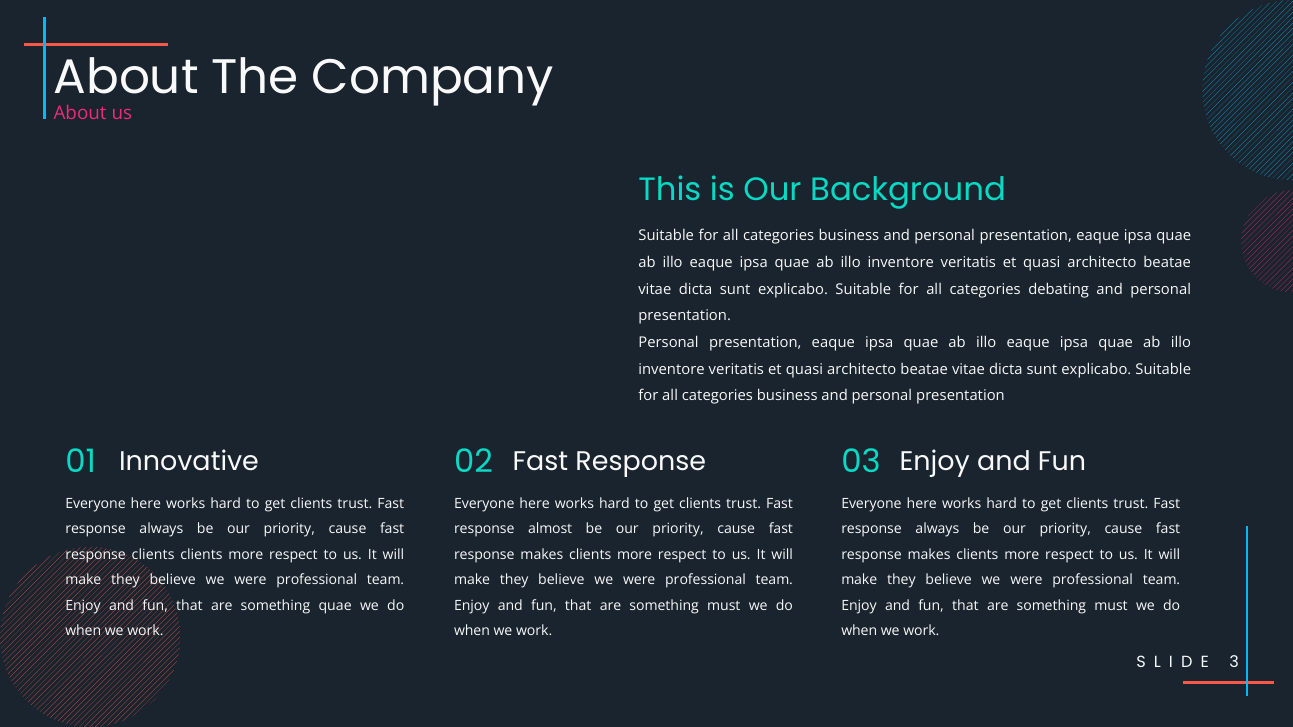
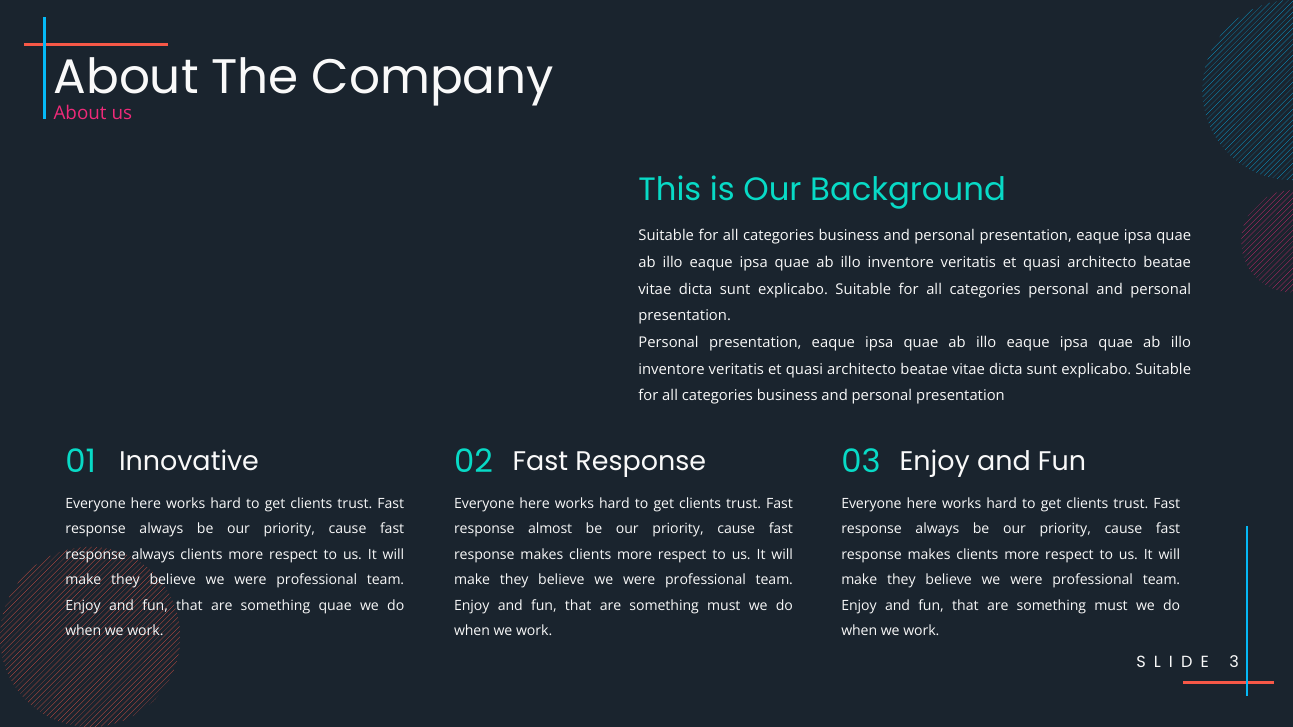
categories debating: debating -> personal (1059, 289)
clients: clients -> always (153, 555)
